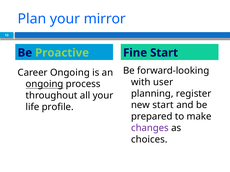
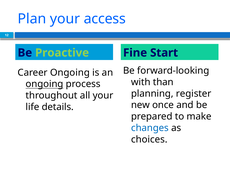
mirror: mirror -> access (105, 19)
user: user -> than (163, 82)
new start: start -> once (163, 105)
profile: profile -> details (58, 107)
changes colour: purple -> blue (150, 128)
